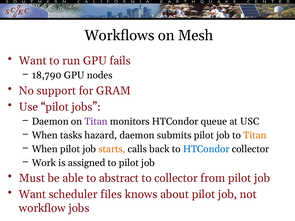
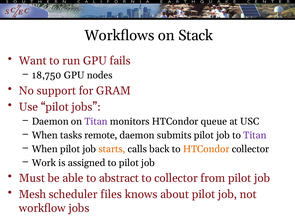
Mesh: Mesh -> Stack (196, 35)
18,790: 18,790 -> 18,750 (47, 75)
hazard: hazard -> remote (101, 135)
Titan colour: orange -> purple (255, 135)
HTCondor colour: blue -> orange (206, 149)
Want: Want -> Mesh (32, 195)
